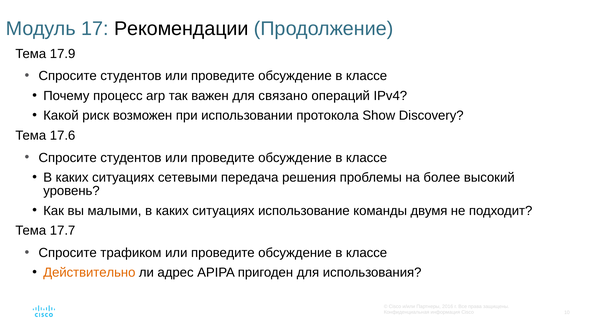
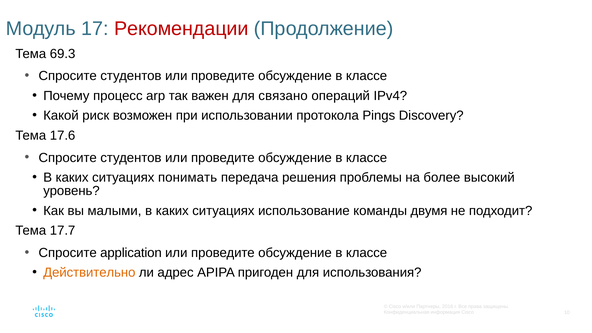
Рекомендации colour: black -> red (181, 29)
17.9: 17.9 -> 69.3 (63, 54)
Show: Show -> Pings (379, 116)
сетевыми: сетевыми -> понимать (188, 177)
трафиком: трафиком -> application (131, 253)
